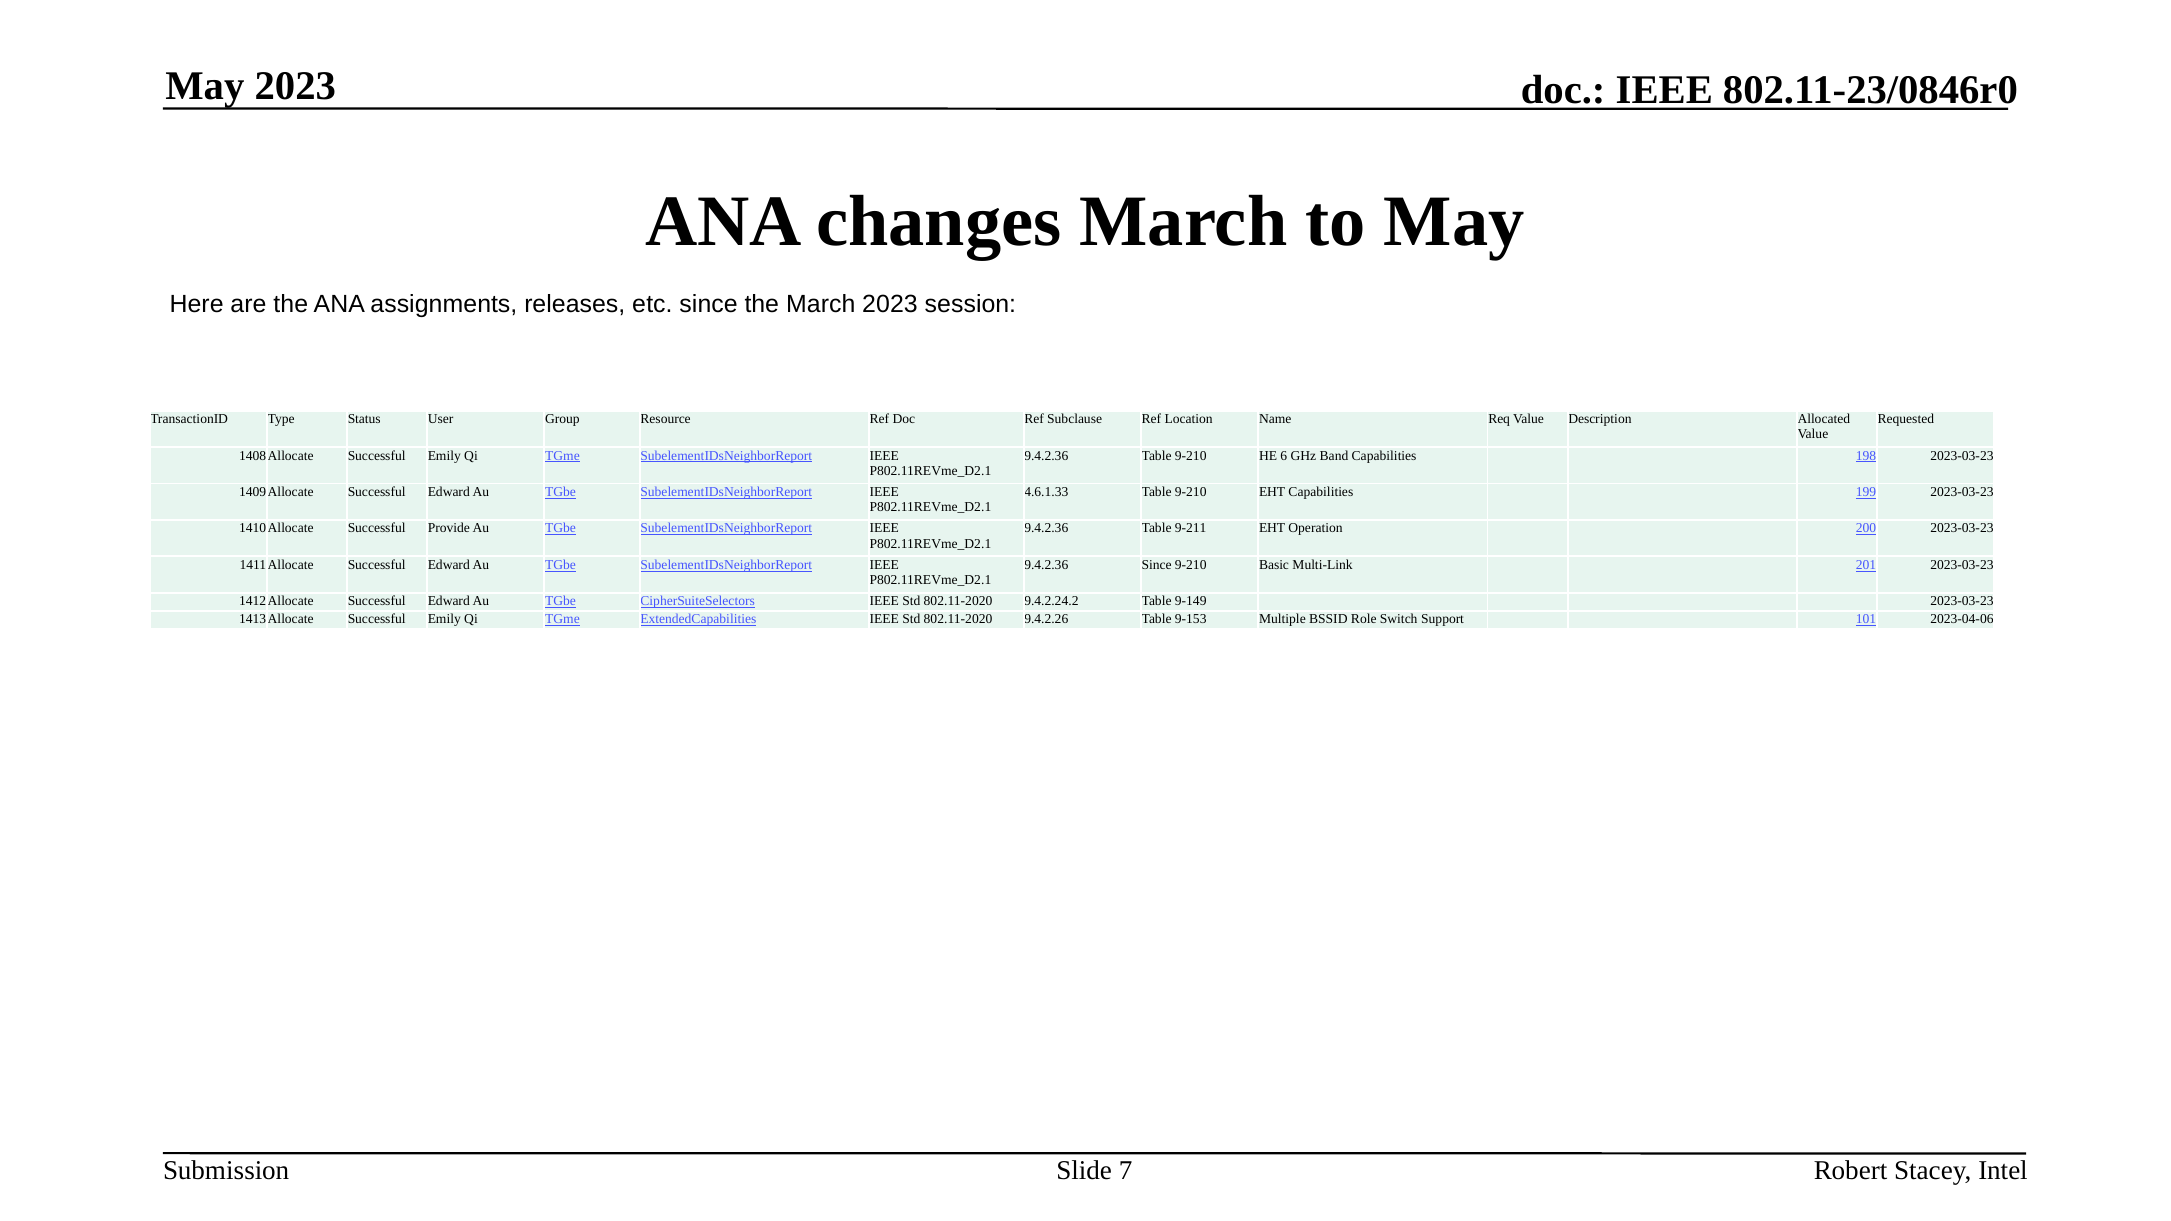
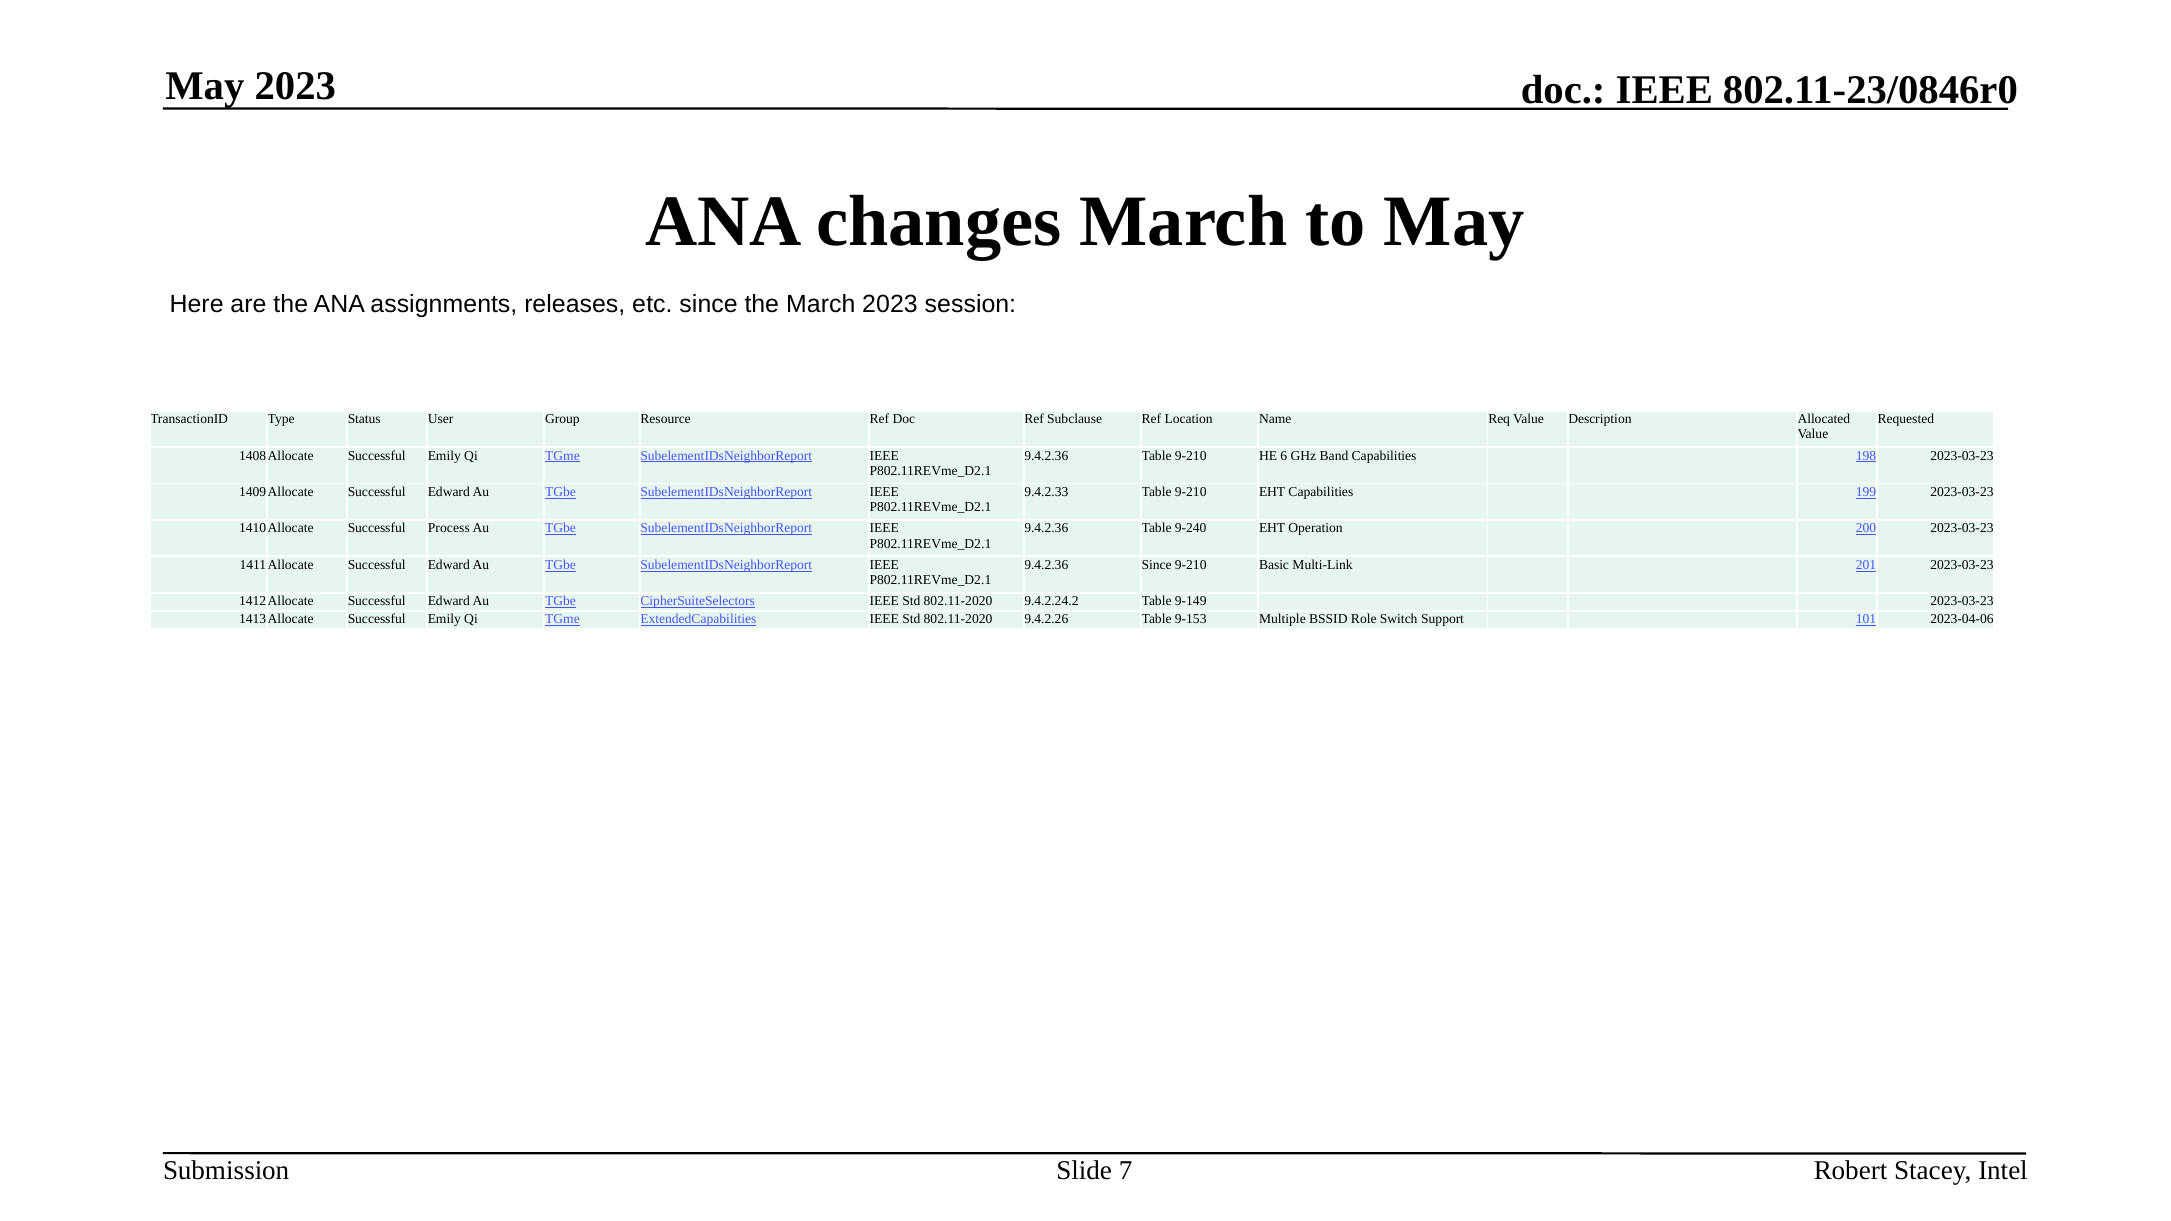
4.6.1.33: 4.6.1.33 -> 9.4.2.33 (1046, 492)
Provide: Provide -> Process (449, 529)
9-211: 9-211 -> 9-240 (1191, 529)
